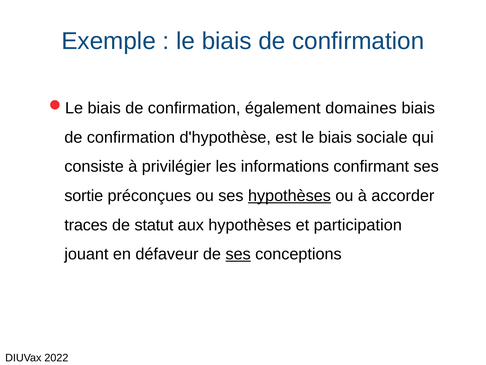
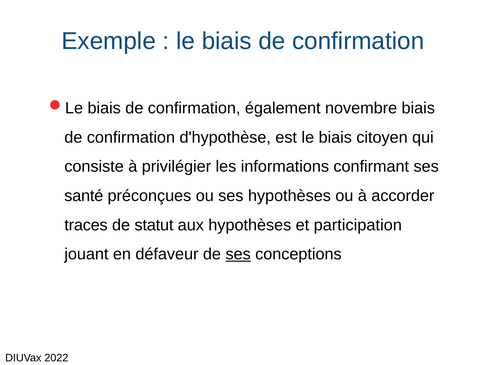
domaines: domaines -> novembre (361, 108)
sociale: sociale -> citoyen (382, 137)
sortie: sortie -> santé (84, 196)
hypothèses underline: present -> none (289, 196)
